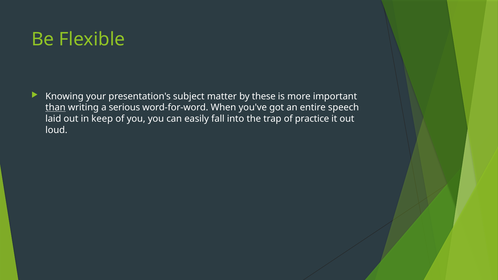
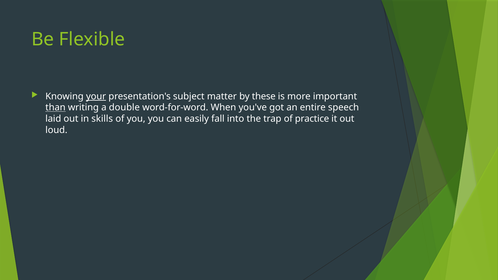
your underline: none -> present (96, 96)
serious: serious -> double (124, 108)
keep: keep -> skills (102, 119)
